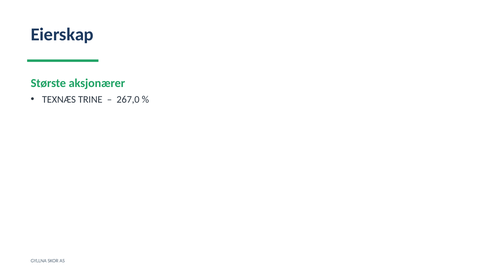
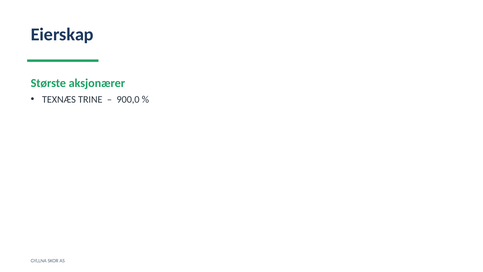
267,0: 267,0 -> 900,0 (128, 99)
